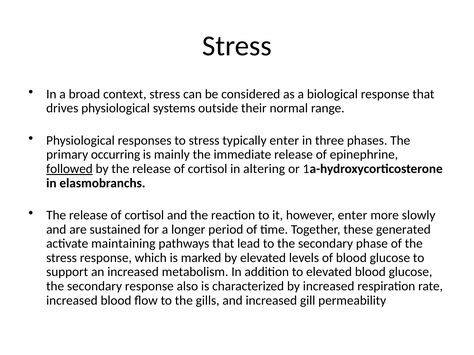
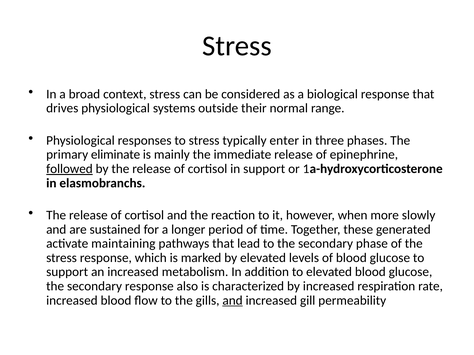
occurring: occurring -> eliminate (116, 155)
in altering: altering -> support (264, 169)
however enter: enter -> when (353, 215)
and underline: none -> present (233, 301)
